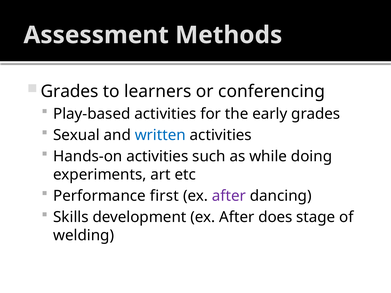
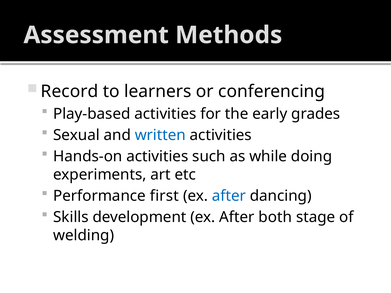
Grades: Grades -> Record (69, 91)
after colour: purple -> blue (229, 196)
does: does -> both (275, 217)
